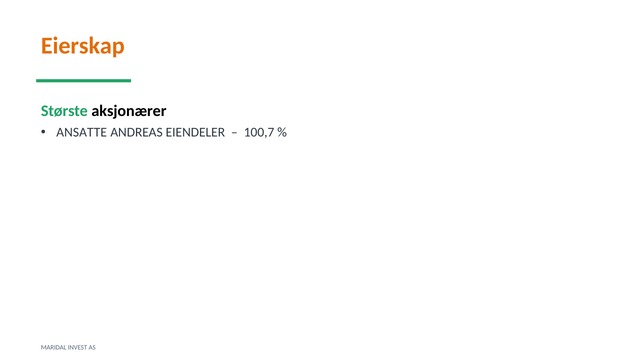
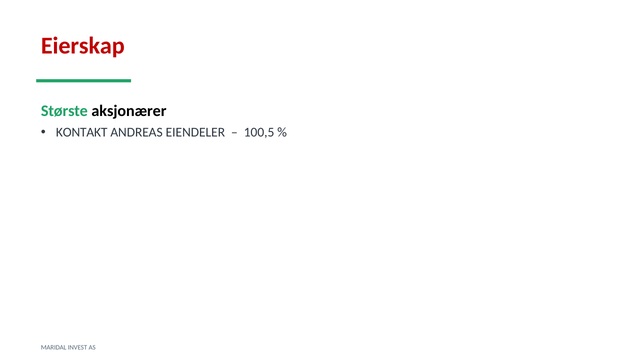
Eierskap colour: orange -> red (83, 46)
ANSATTE: ANSATTE -> KONTAKT (82, 132)
100,7: 100,7 -> 100,5 (259, 132)
